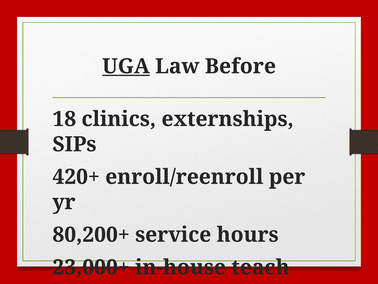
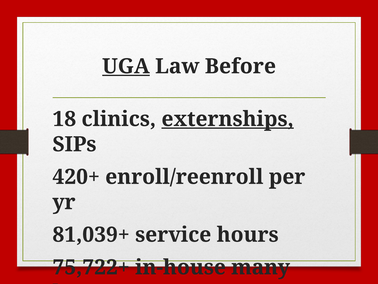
externships underline: none -> present (228, 119)
80,200+: 80,200+ -> 81,039+ (91, 234)
23,000+: 23,000+ -> 75,722+ (91, 267)
teach: teach -> many (261, 267)
